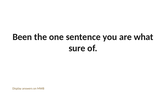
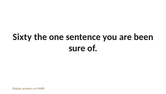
Been: Been -> Sixty (22, 37)
what: what -> been (144, 37)
